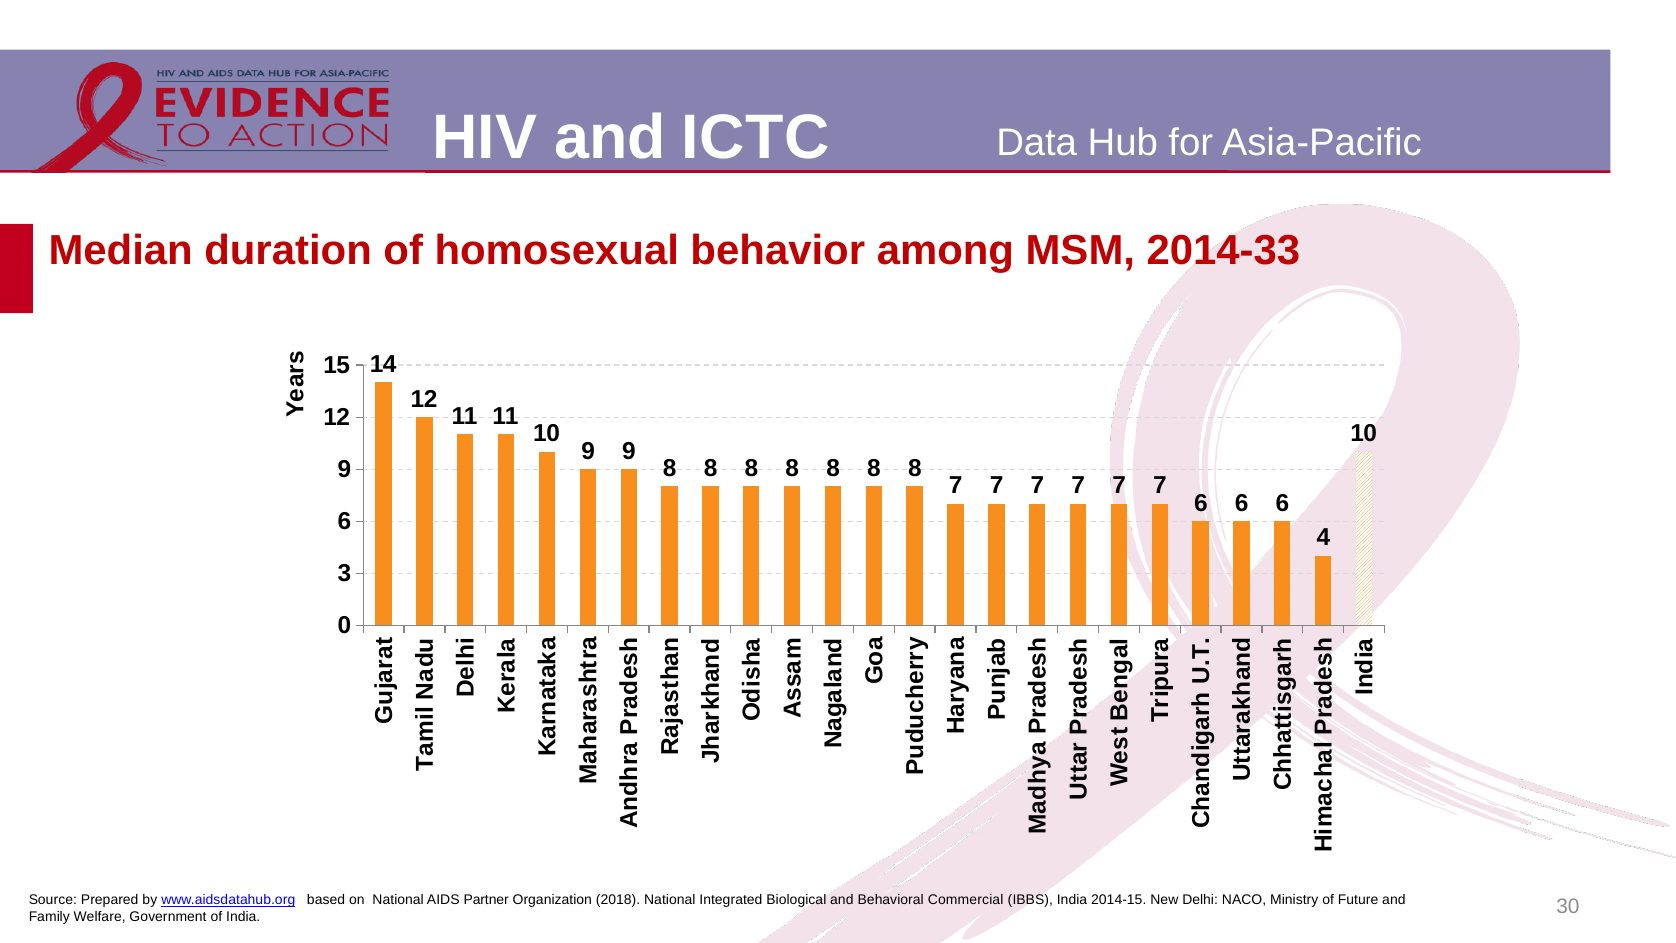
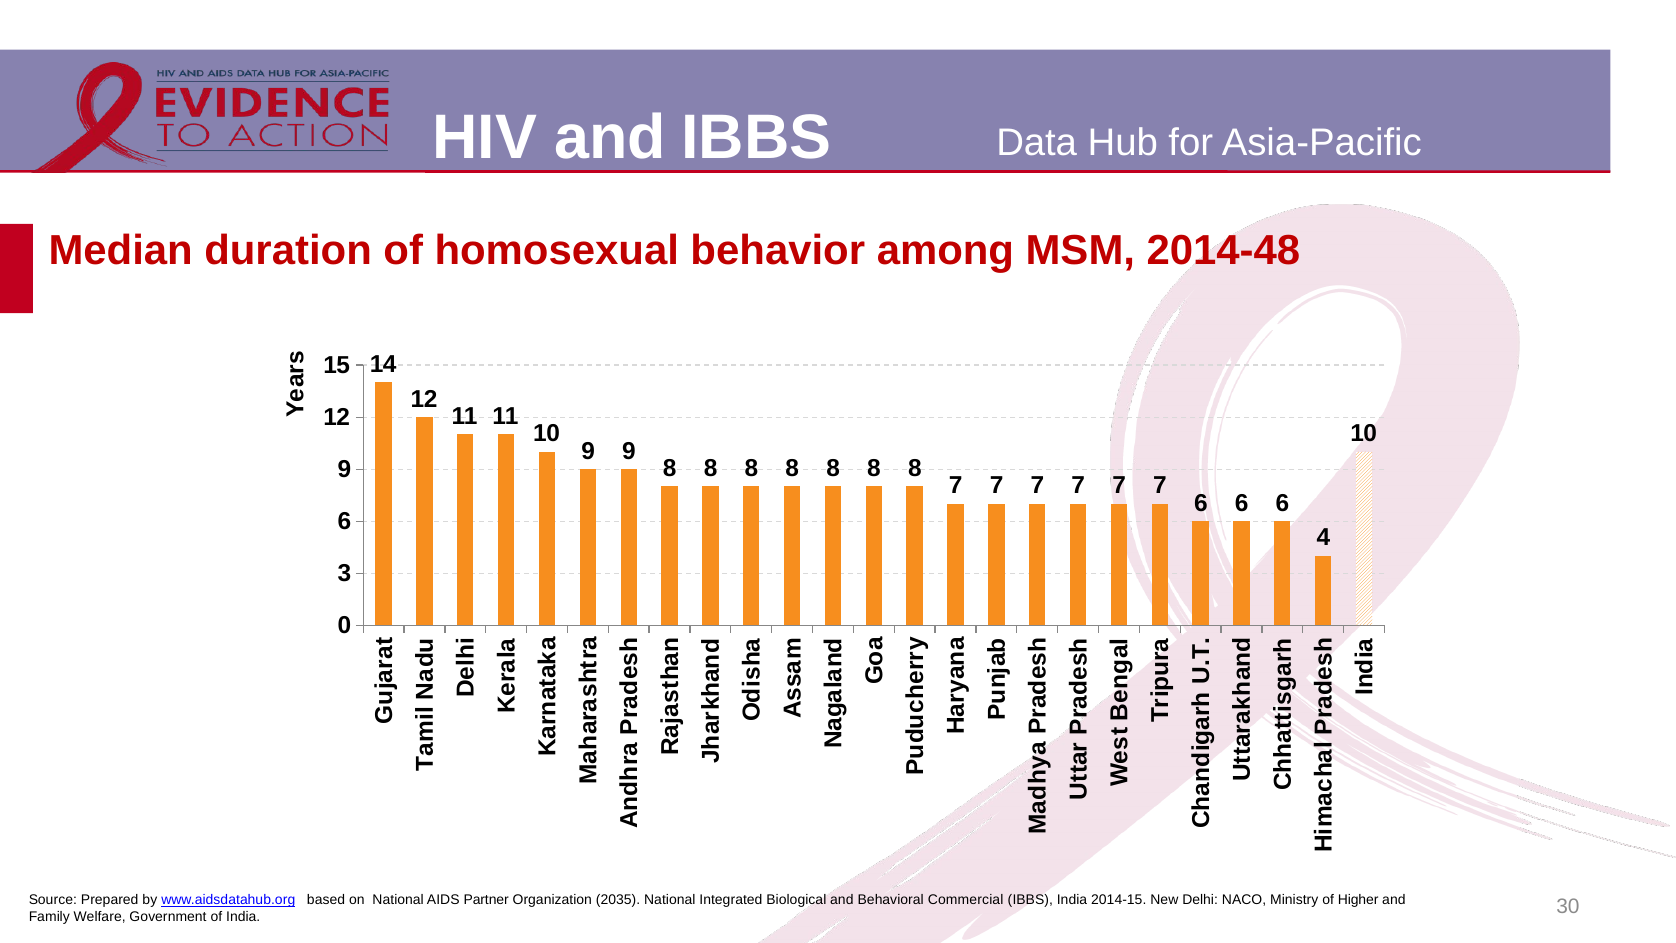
and ICTC: ICTC -> IBBS (756, 137)
2014-33: 2014-33 -> 2014-48 (1223, 250)
2018: 2018 -> 2035 (618, 900)
Future: Future -> Higher (1358, 900)
